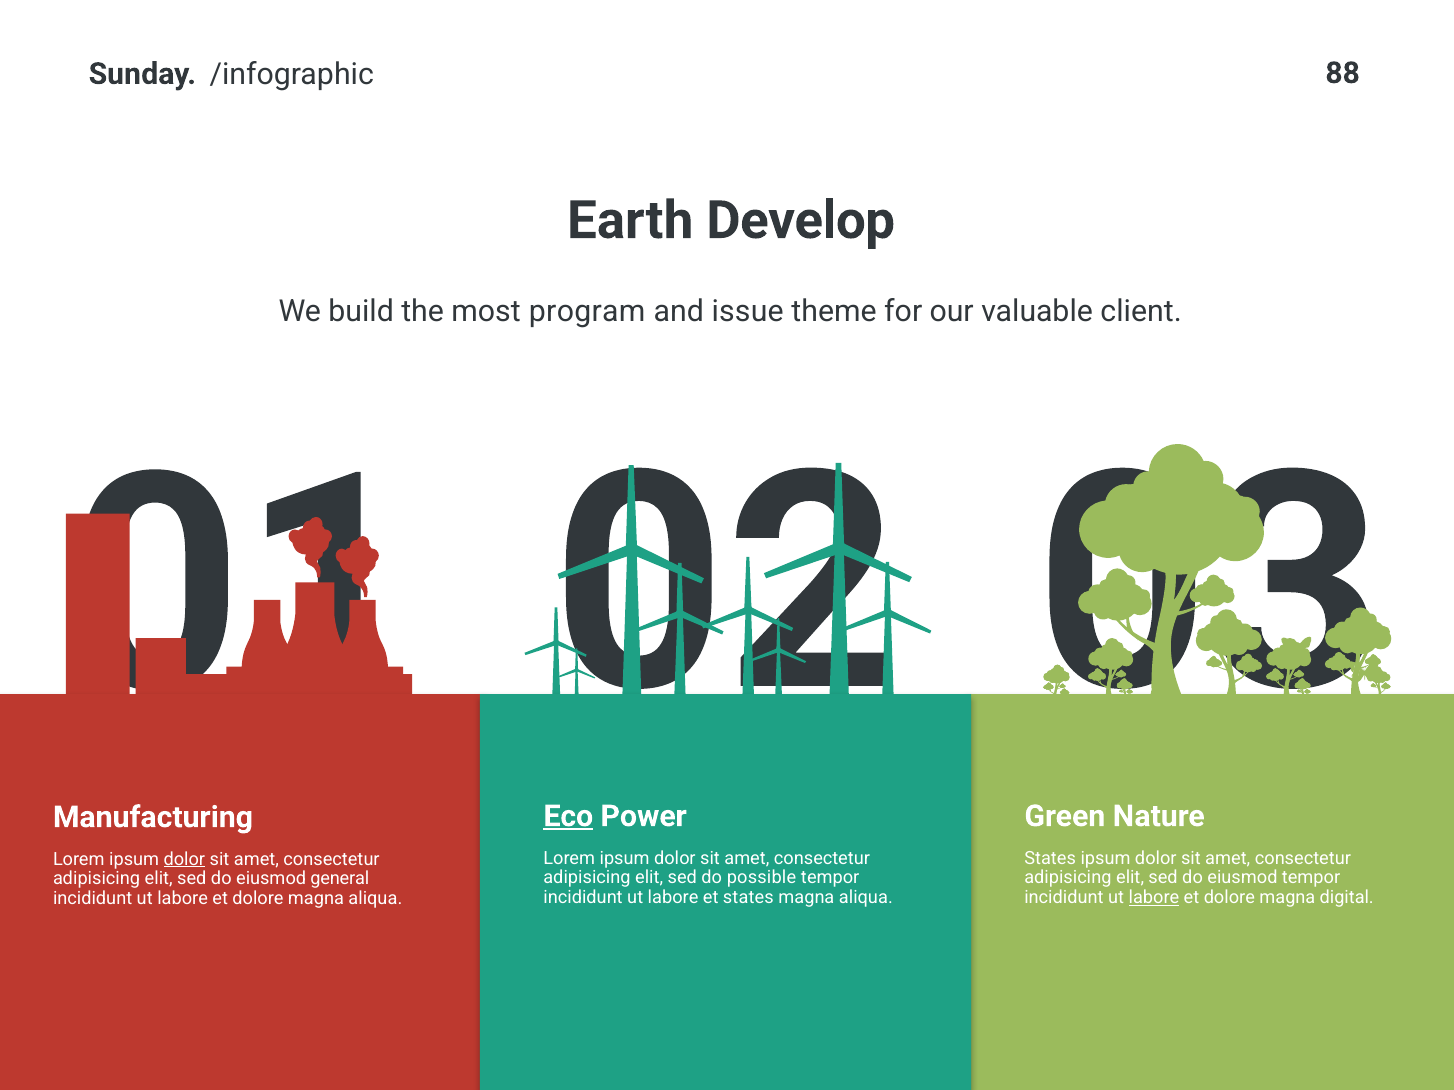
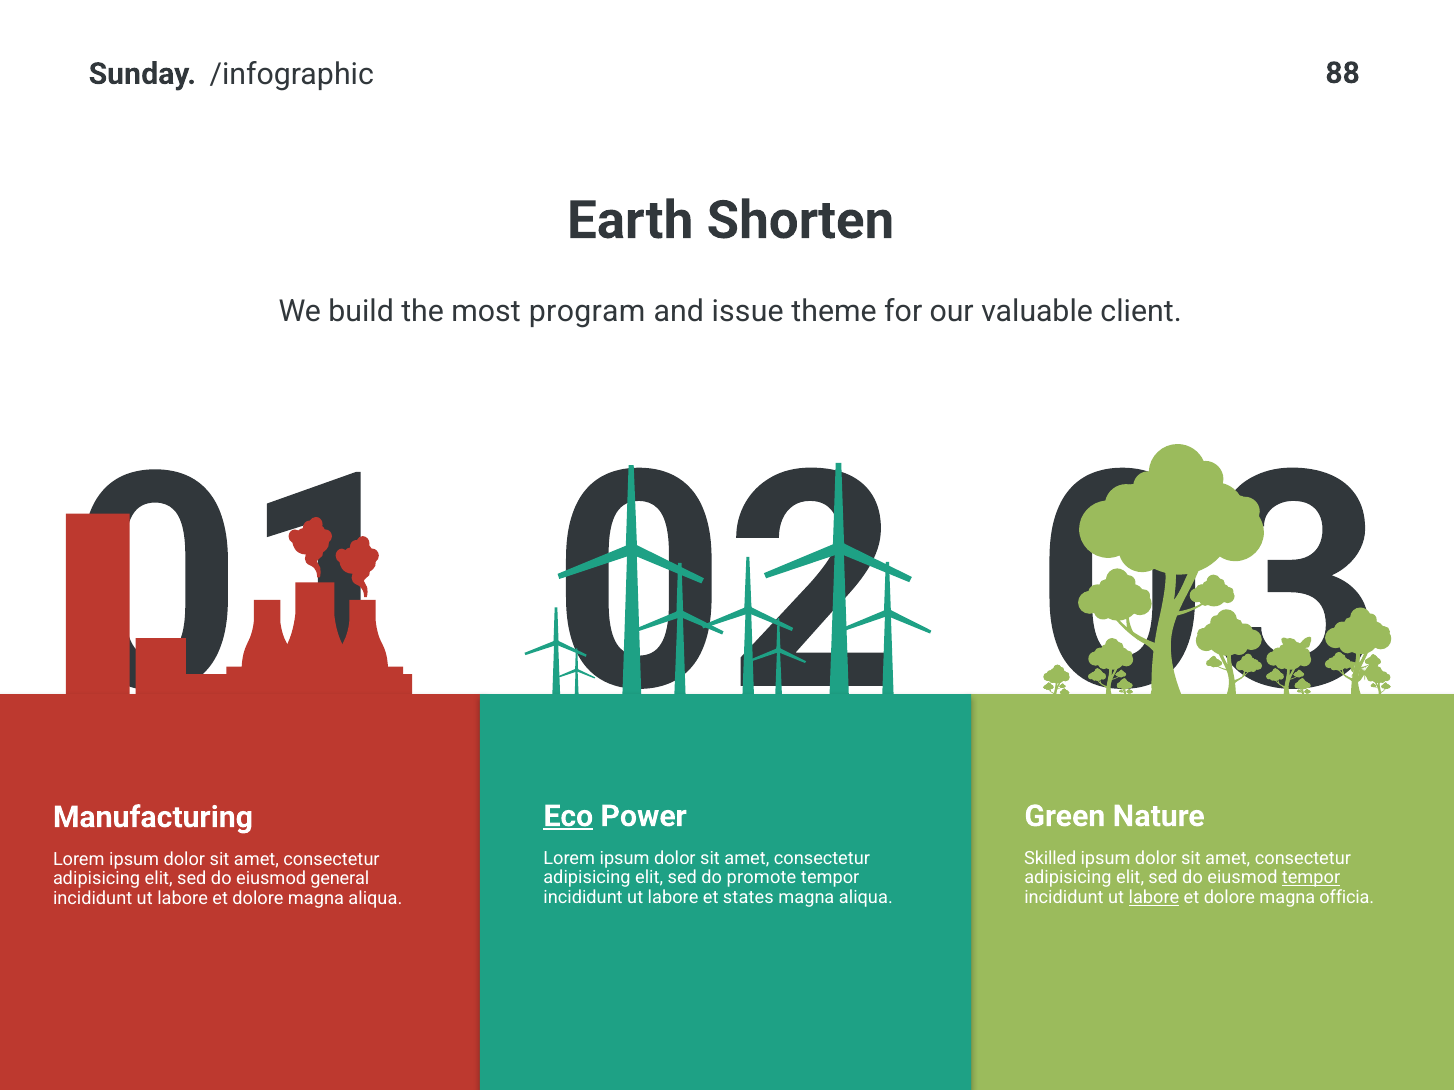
Develop: Develop -> Shorten (800, 221)
States: States -> Skilled (1050, 858)
dolor underline: present -> none (184, 859)
possible: possible -> promote (761, 878)
tempor underline: none -> present (1311, 878)
digital: digital -> officia (1347, 898)
